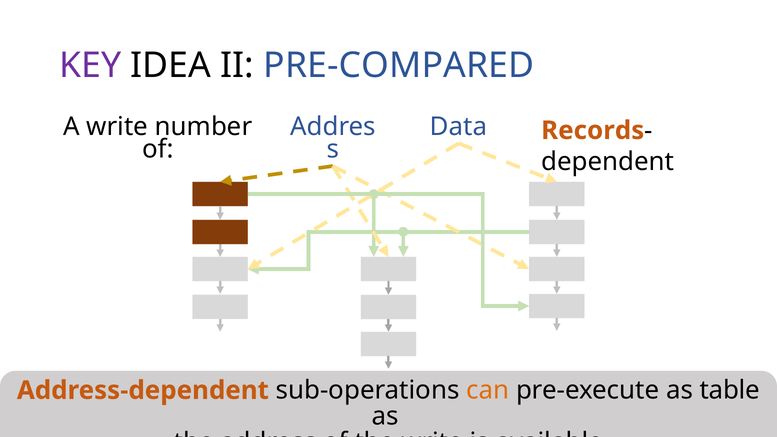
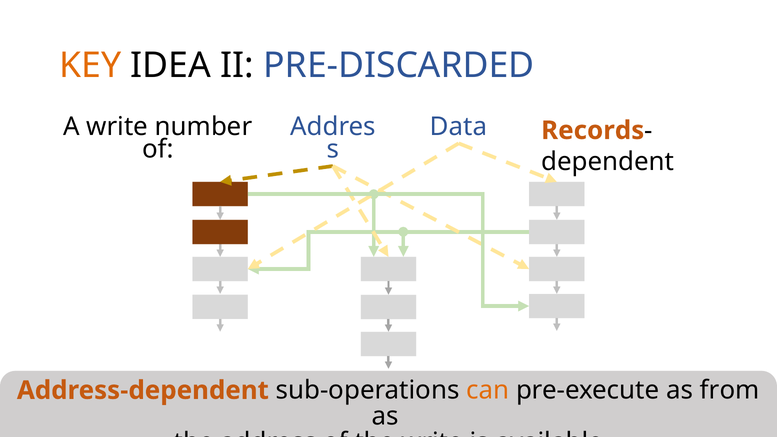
KEY colour: purple -> orange (90, 65)
PRE-COMPARED: PRE-COMPARED -> PRE-DISCARDED (399, 65)
table: table -> from (730, 390)
